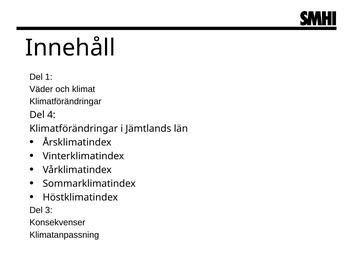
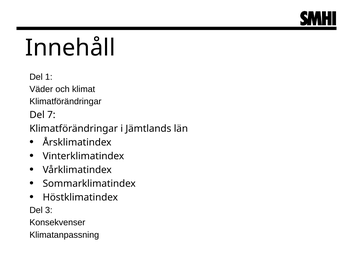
4: 4 -> 7 (51, 115)
